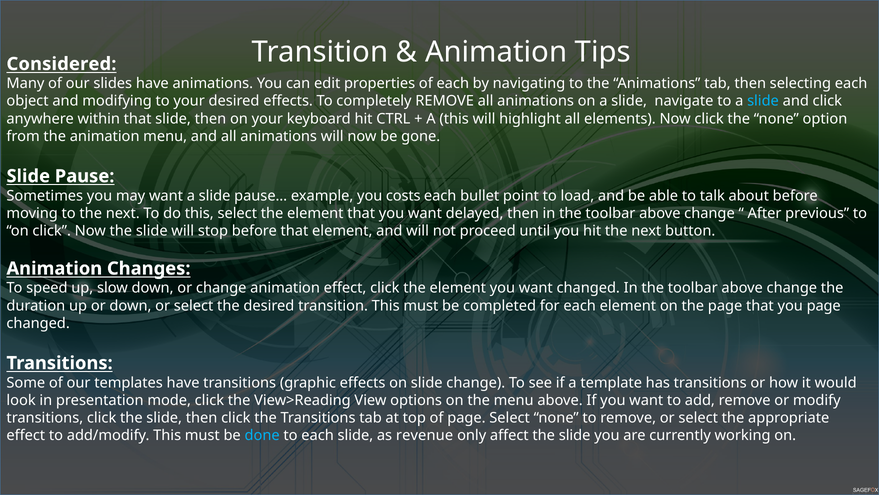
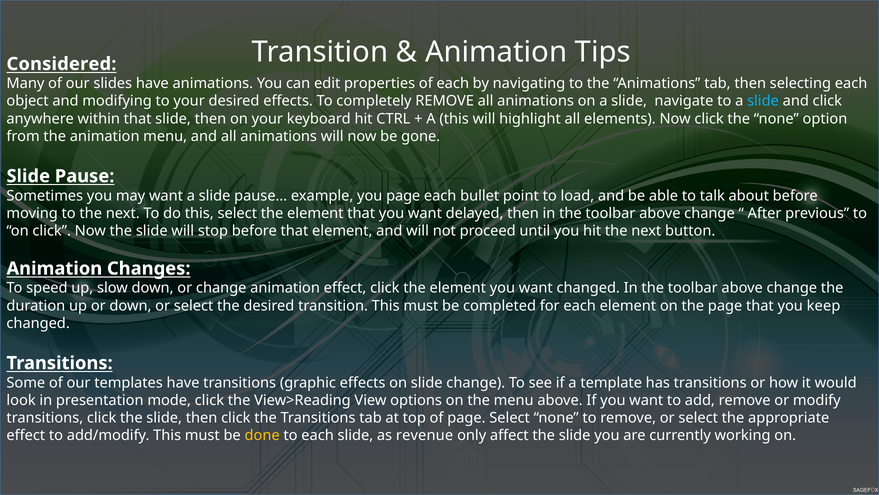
you costs: costs -> page (403, 195)
you page: page -> keep (824, 305)
done colour: light blue -> yellow (262, 435)
